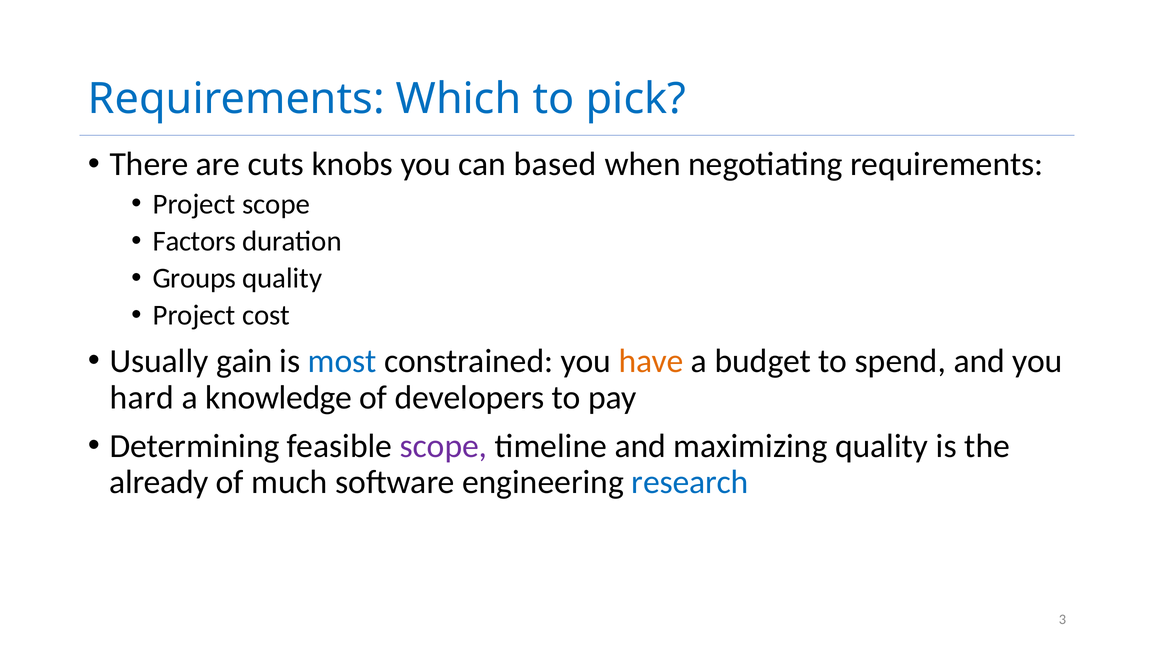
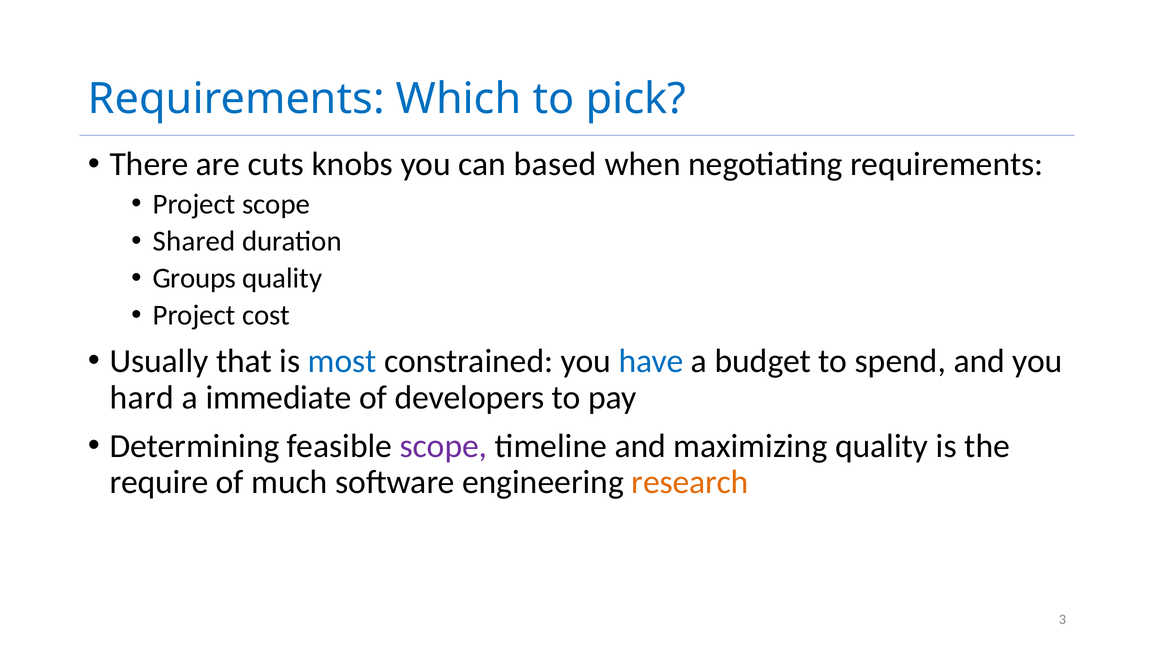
Factors: Factors -> Shared (194, 241)
gain: gain -> that (244, 361)
have colour: orange -> blue (651, 361)
knowledge: knowledge -> immediate (279, 398)
already: already -> require (159, 482)
research colour: blue -> orange (690, 482)
